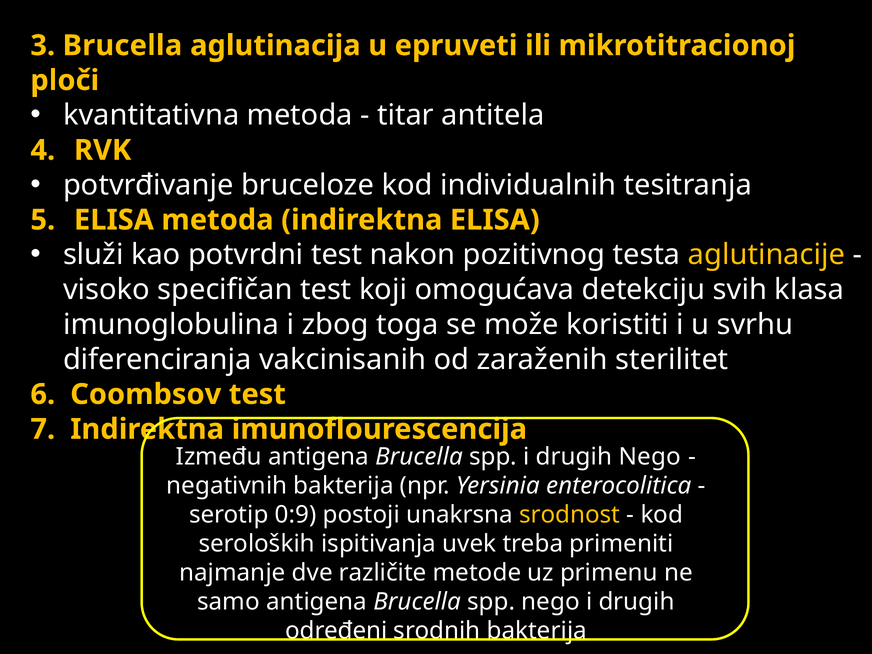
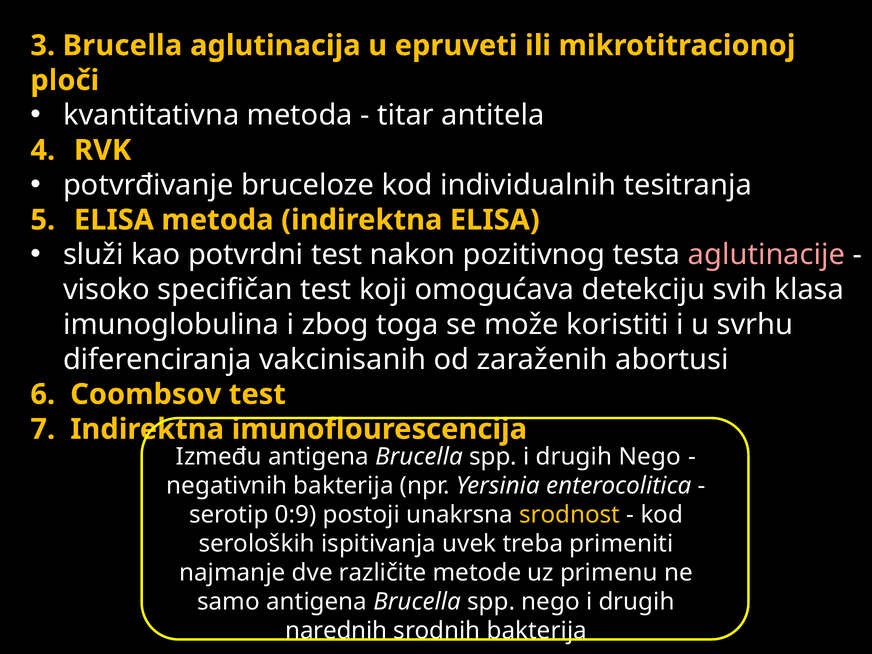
aglutinacije colour: yellow -> pink (767, 255)
sterilitet: sterilitet -> abortusi (672, 359)
određeni: određeni -> narednih (336, 631)
